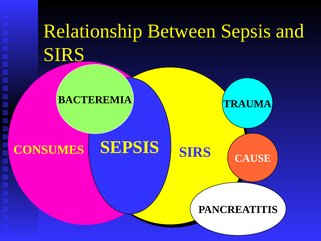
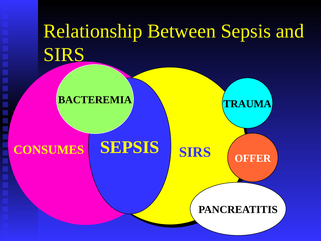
CAUSE: CAUSE -> OFFER (253, 158)
